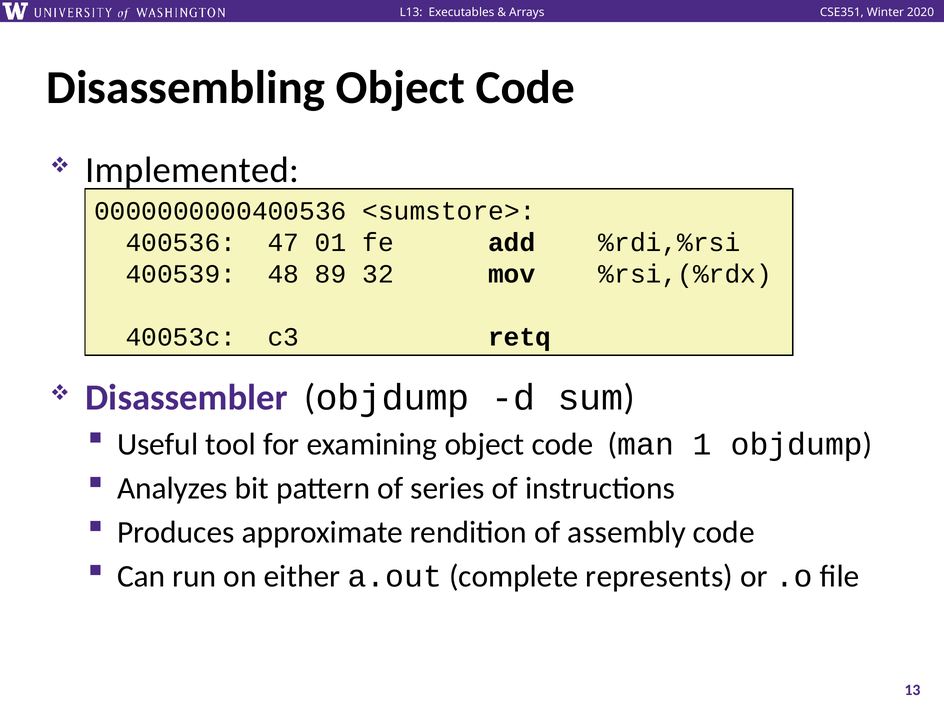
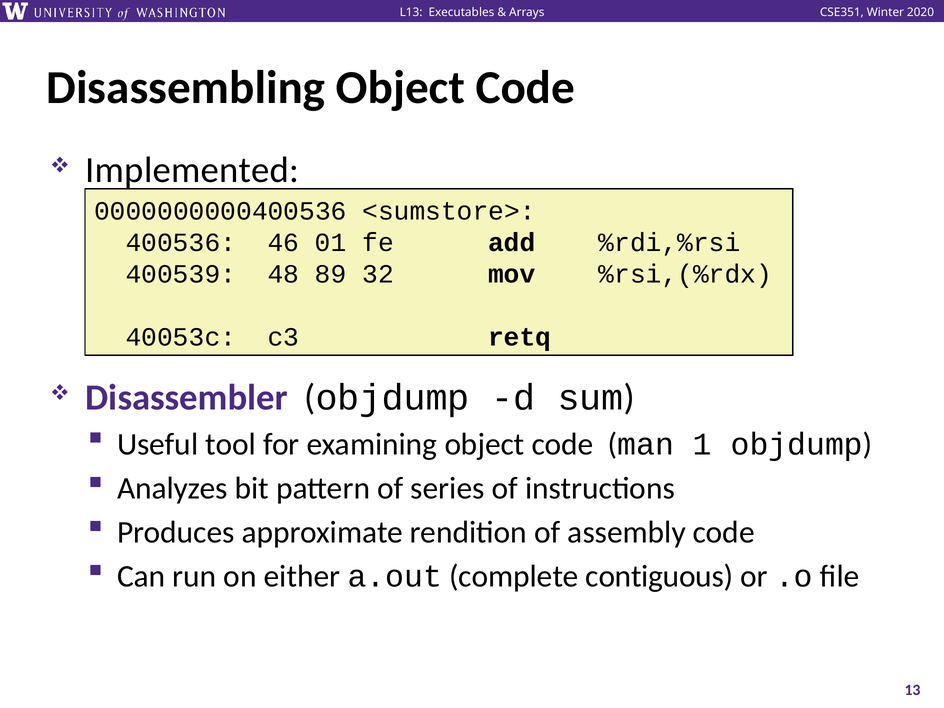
47: 47 -> 46 (283, 242)
represents: represents -> contiguous (659, 577)
